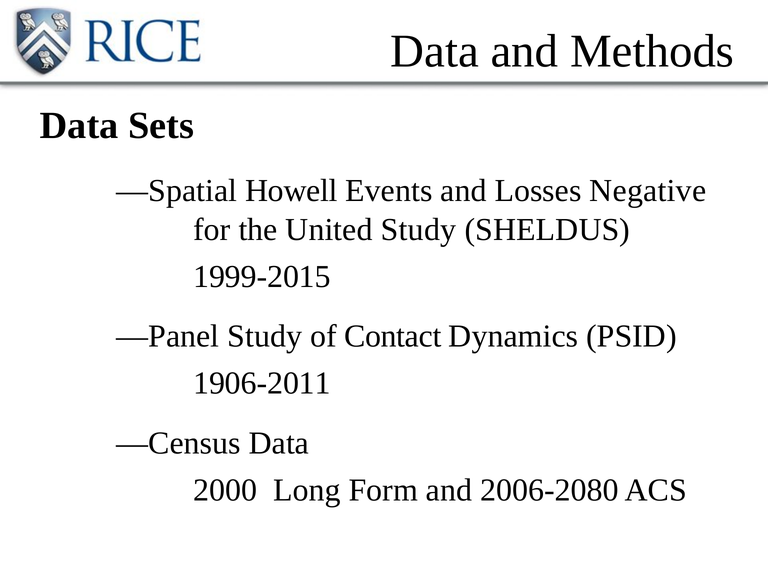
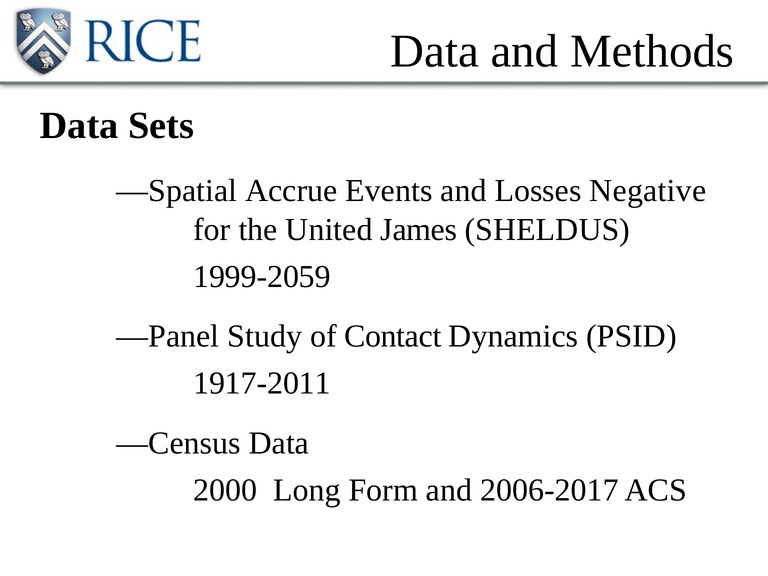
Howell: Howell -> Accrue (291, 191)
United Study: Study -> James (419, 230)
1999-2015: 1999-2015 -> 1999-2059 (262, 277)
1906-2011: 1906-2011 -> 1917-2011 (262, 383)
2006-2080: 2006-2080 -> 2006-2017 (549, 490)
